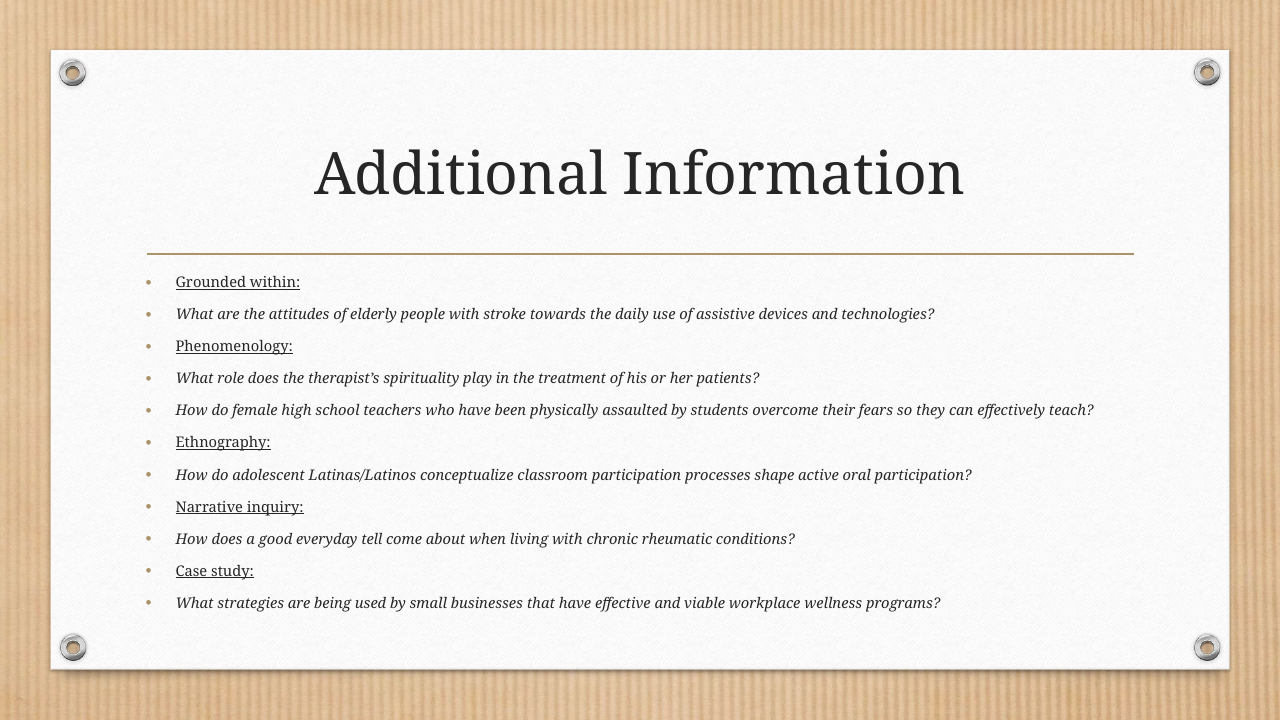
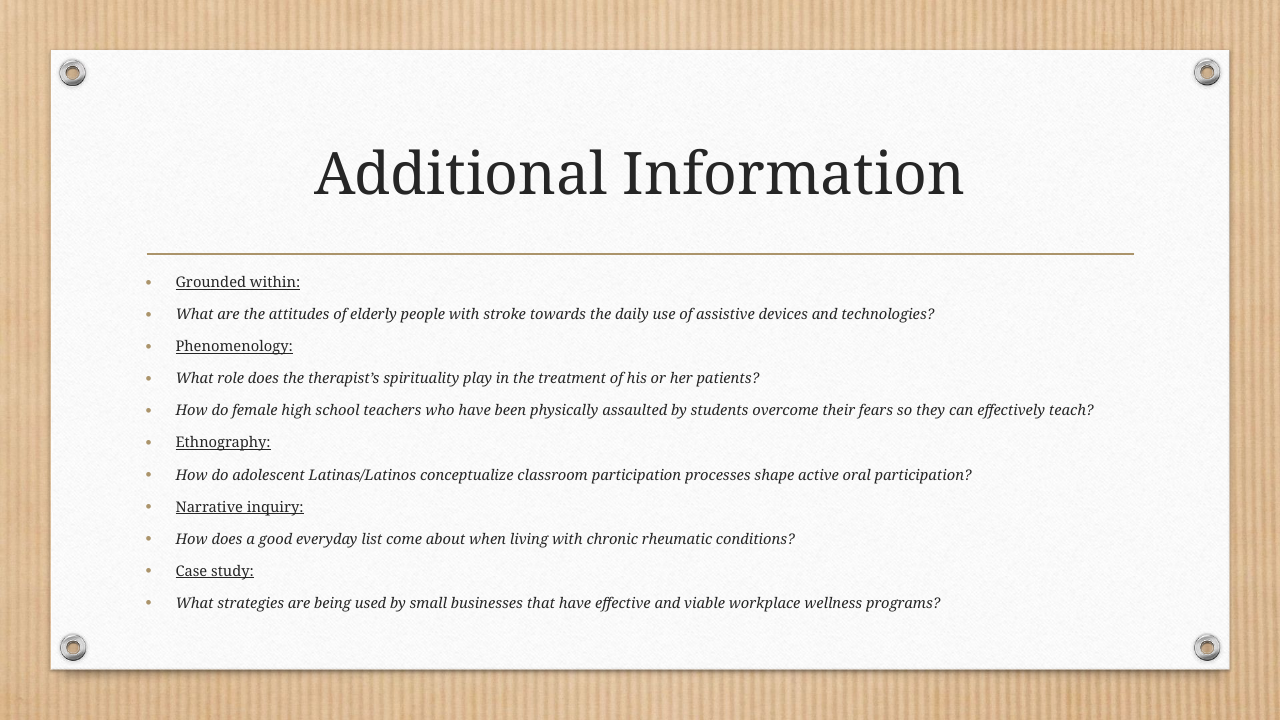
tell: tell -> list (372, 539)
